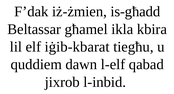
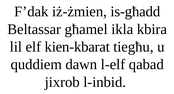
iġib-kbarat: iġib-kbarat -> kien-kbarat (77, 47)
